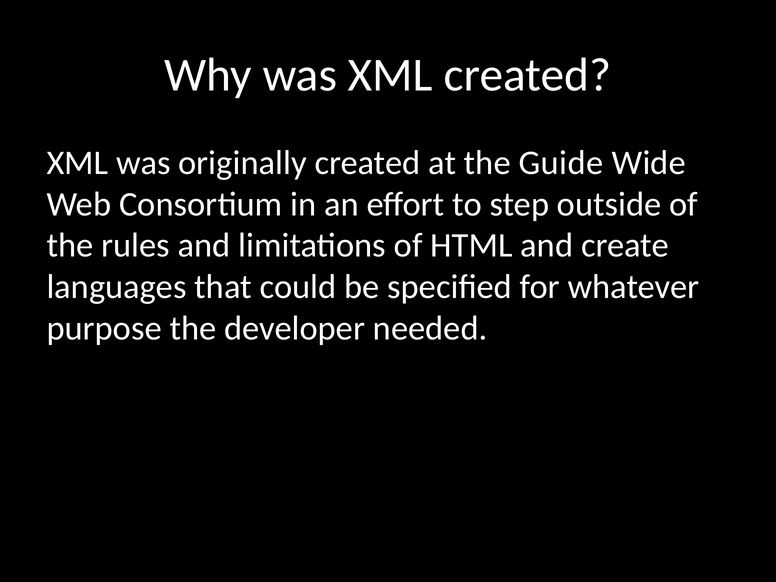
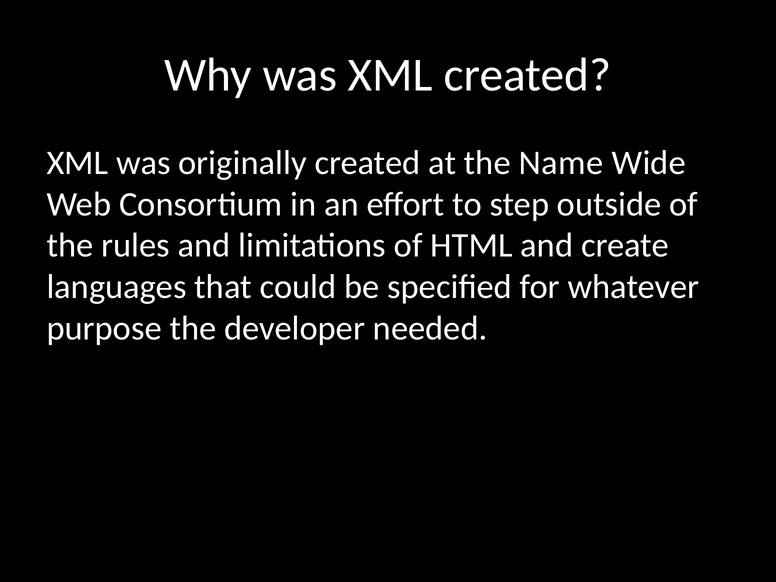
Guide: Guide -> Name (561, 163)
